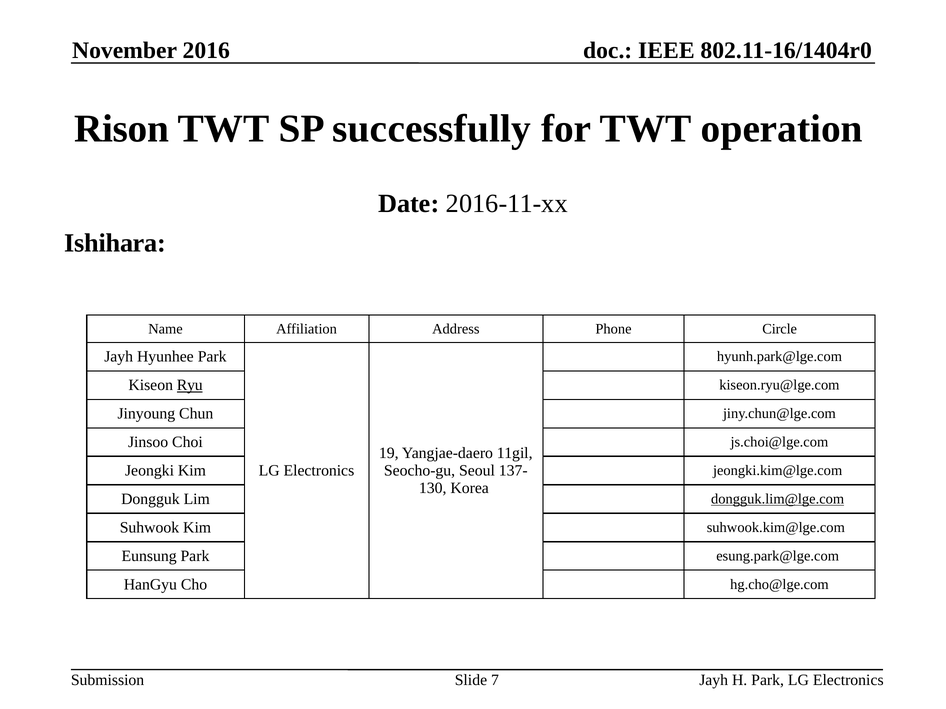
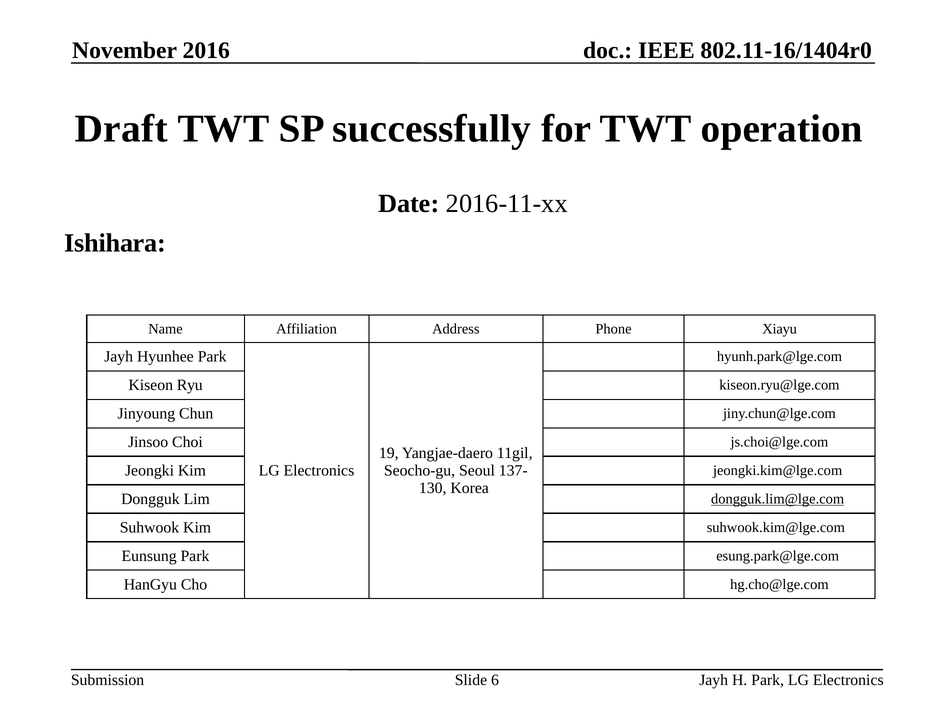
Rison: Rison -> Draft (121, 129)
Circle: Circle -> Xiayu (780, 329)
Ryu underline: present -> none (190, 385)
7: 7 -> 6 (495, 680)
